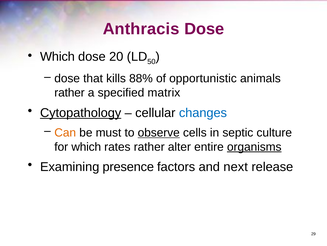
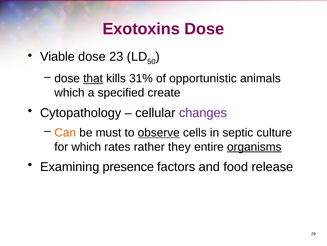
Anthracis: Anthracis -> Exotoxins (141, 29)
Which: Which -> Viable (57, 56)
20: 20 -> 23 (116, 56)
that underline: none -> present (93, 78)
88%: 88% -> 31% (141, 78)
rather: rather -> which (69, 92)
matrix: matrix -> create (164, 92)
Cytopathology underline: present -> none (81, 113)
changes colour: blue -> purple (203, 113)
alter: alter -> they (179, 146)
next: next -> food (236, 166)
